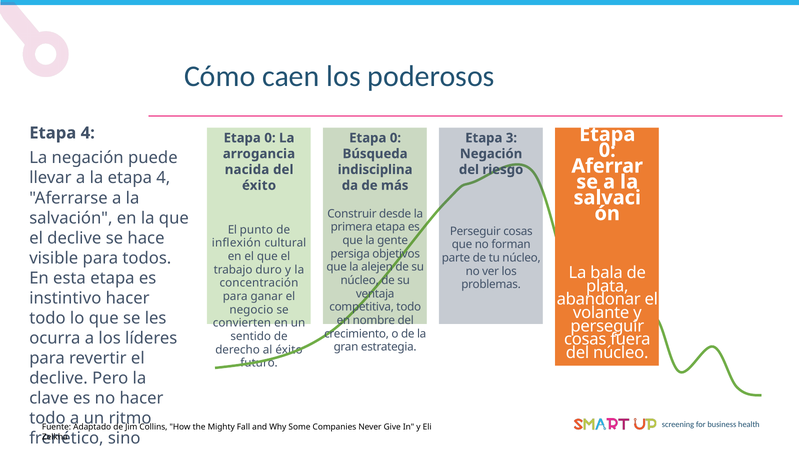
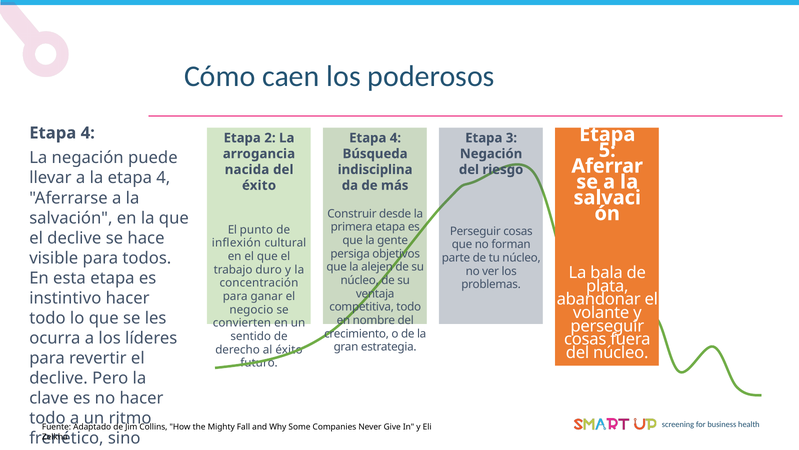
0: 0 -> 2 (270, 138)
0: 0 -> 4 (395, 138)
0: 0 -> 5 (607, 150)
